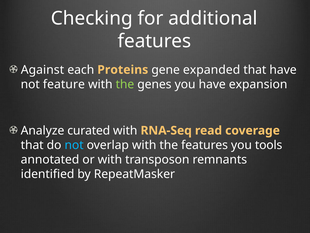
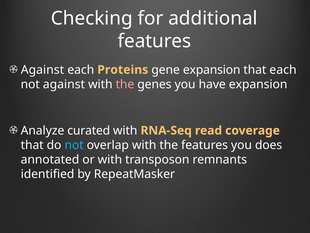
gene expanded: expanded -> expansion (212, 70)
that have: have -> each (283, 70)
not feature: feature -> against (64, 84)
the colour: light green -> pink (125, 84)
tools: tools -> does (269, 145)
